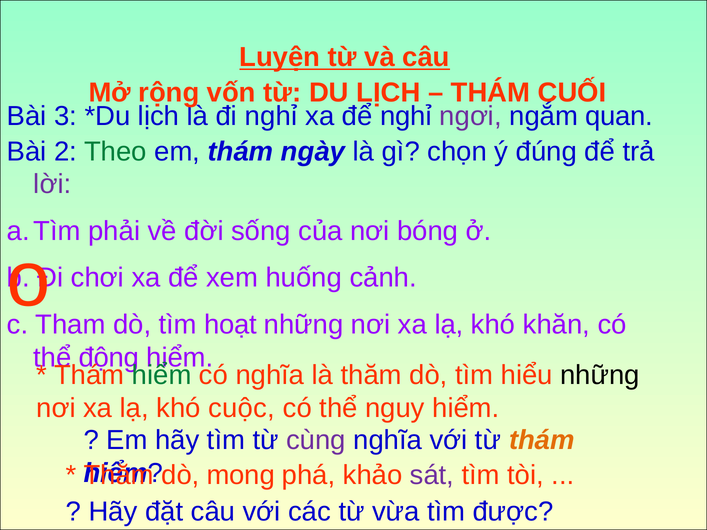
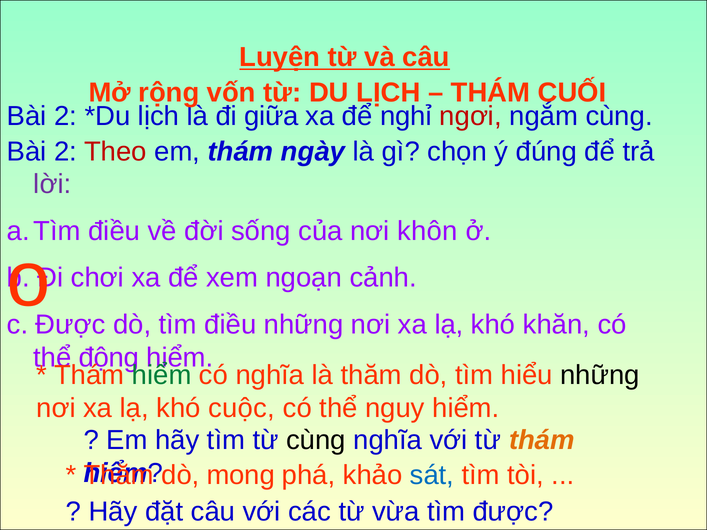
3: 3 -> 2 (66, 116)
đi nghỉ: nghỉ -> giữa (271, 116)
ngơi colour: purple -> red (471, 116)
ngắm quan: quan -> cùng (619, 116)
Theo colour: green -> red (115, 152)
phải: phải -> điều (114, 231)
bóng: bóng -> khôn (427, 231)
huống: huống -> ngoạn (304, 278)
Tham: Tham -> Được (70, 325)
tìm hoạt: hoạt -> điều (230, 325)
cùng colour: purple -> black (316, 440)
sát colour: purple -> blue (432, 476)
